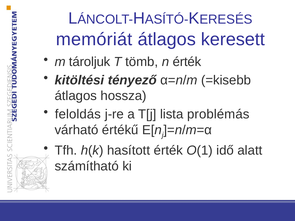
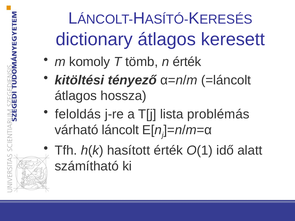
memóriát: memóriát -> dictionary (94, 39)
tároljuk: tároljuk -> komoly (90, 62)
=kisebb: =kisebb -> =láncolt (226, 80)
értékű: értékű -> láncolt (120, 130)
